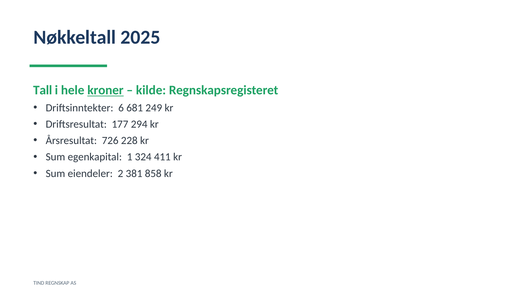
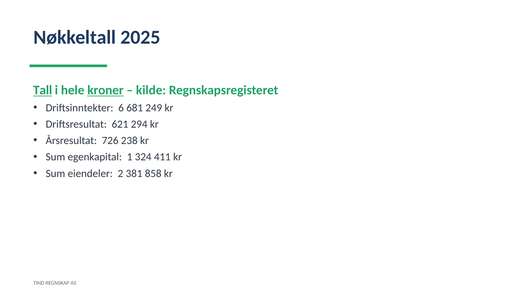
Tall underline: none -> present (43, 90)
177: 177 -> 621 (120, 124)
228: 228 -> 238 (129, 141)
